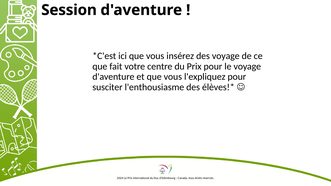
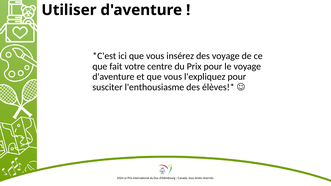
Session: Session -> Utiliser (69, 10)
